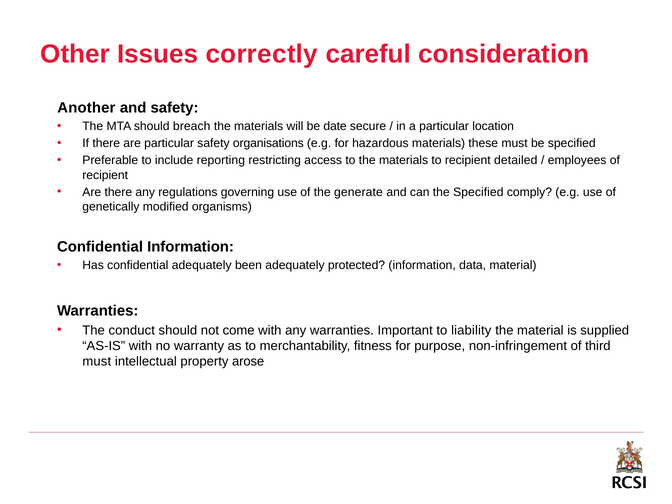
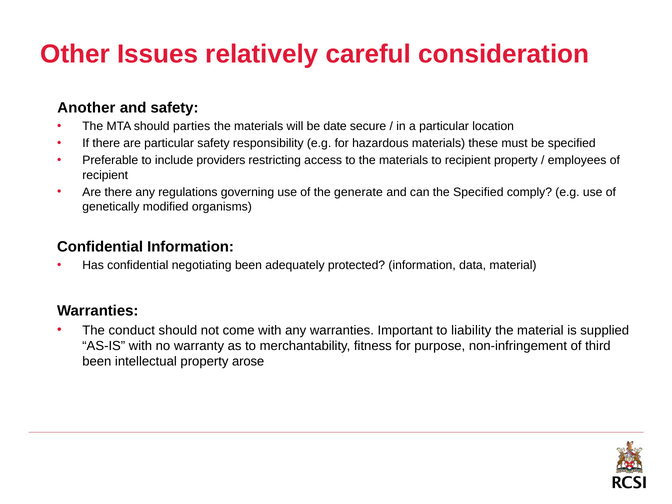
correctly: correctly -> relatively (262, 54)
breach: breach -> parties (192, 126)
organisations: organisations -> responsibility (268, 143)
reporting: reporting -> providers (221, 160)
recipient detailed: detailed -> property (516, 160)
confidential adequately: adequately -> negotiating (202, 265)
must: must -> been (97, 362)
